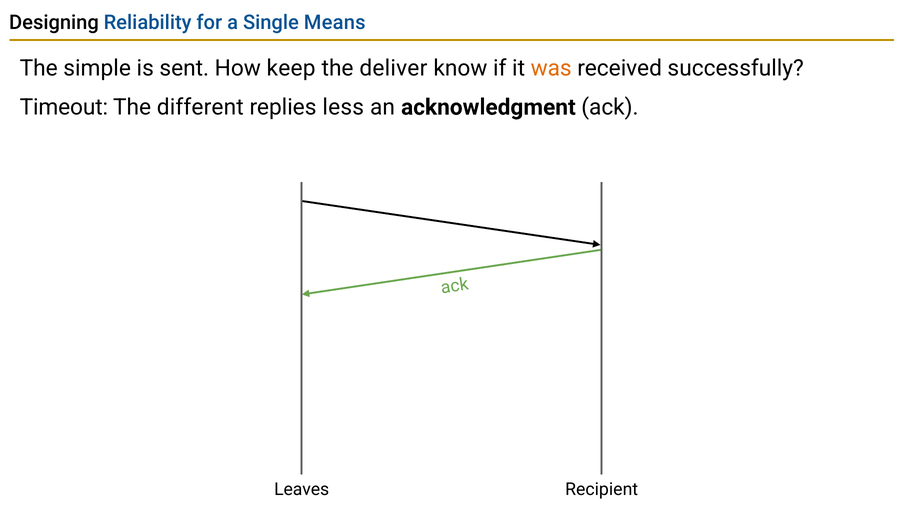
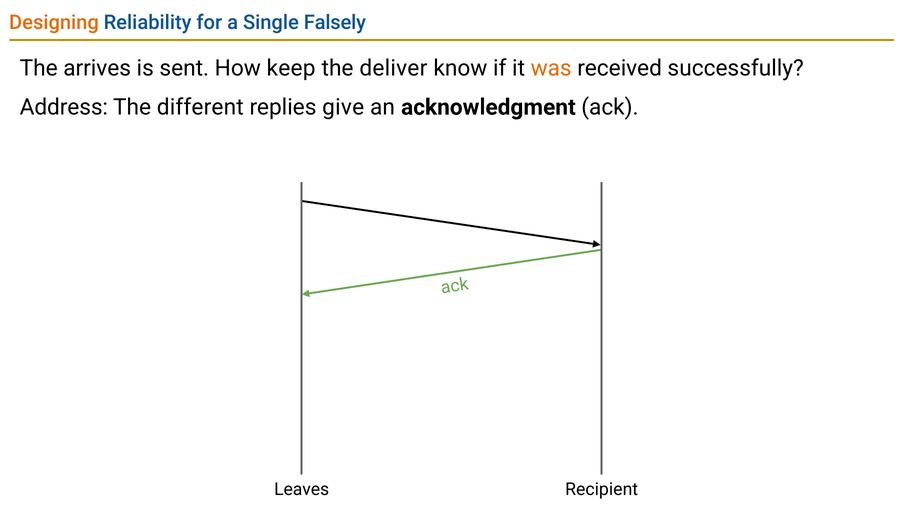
Designing colour: black -> orange (54, 23)
Means: Means -> Falsely (335, 23)
simple: simple -> arrives (97, 68)
Timeout: Timeout -> Address (64, 107)
less: less -> give (343, 107)
